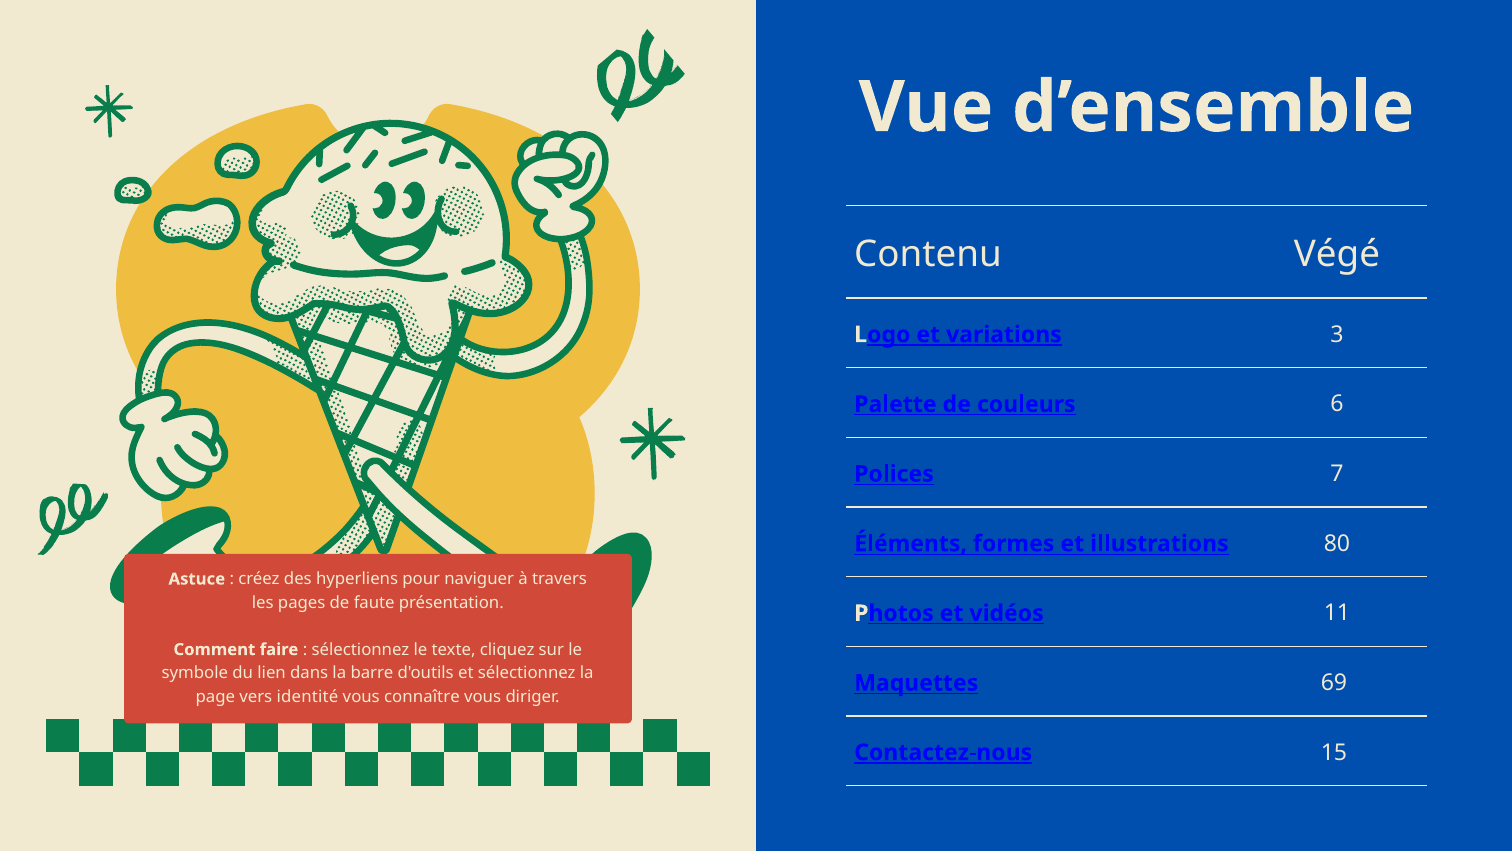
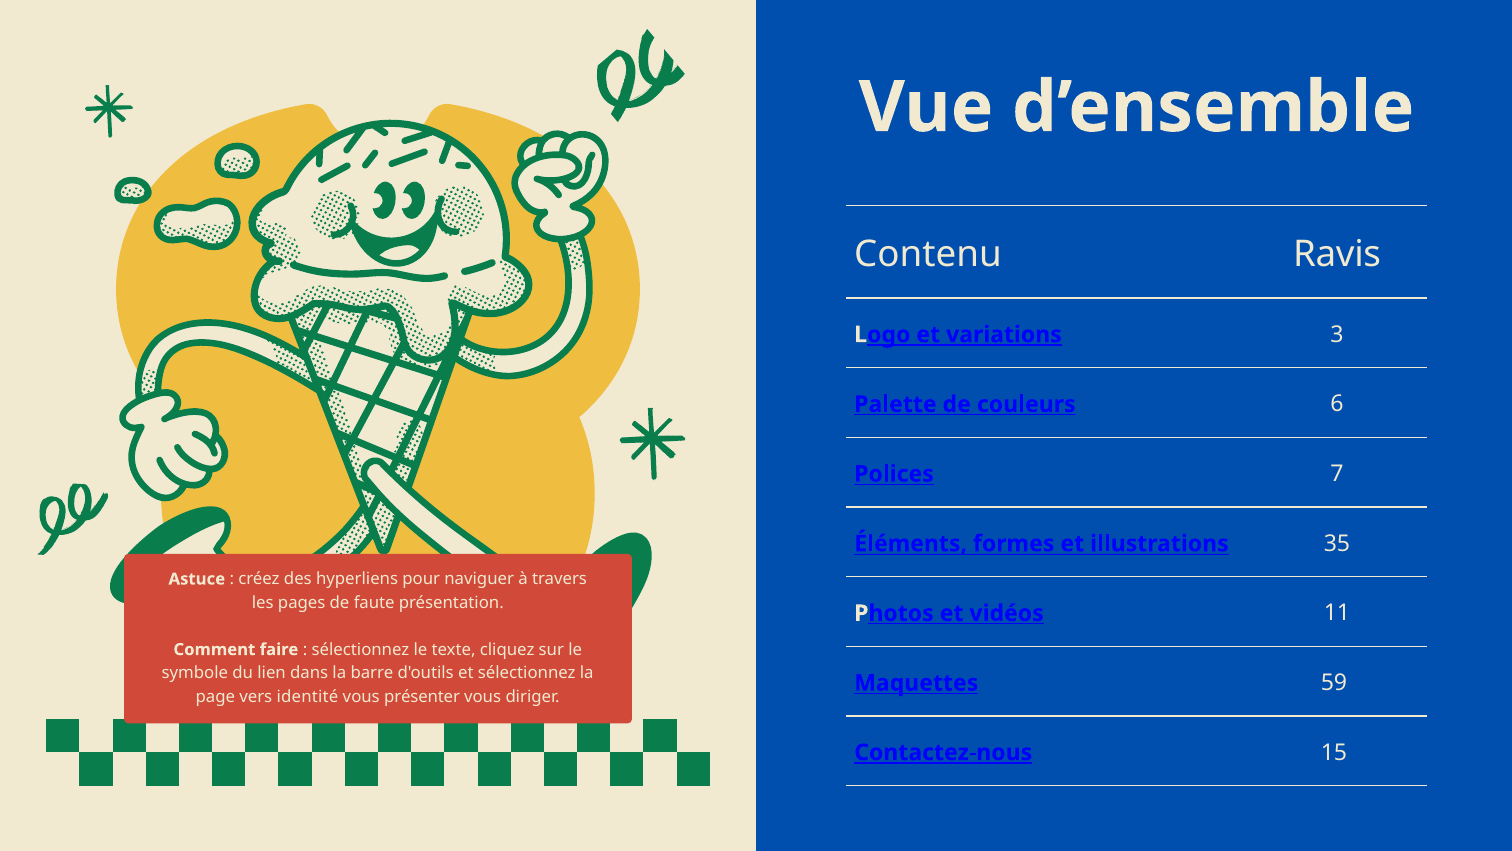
Végé: Végé -> Ravis (1337, 254)
80: 80 -> 35 (1337, 543)
69: 69 -> 59 (1334, 683)
connaître: connaître -> présenter (422, 696)
